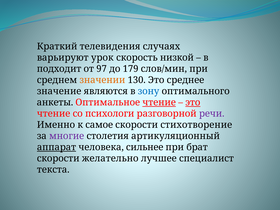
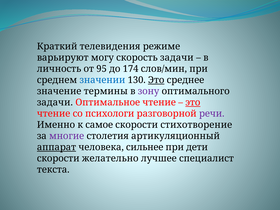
случаях: случаях -> режиме (161, 46)
урок: урок -> могу (102, 58)
скорость низкой: низкой -> задачи (177, 58)
подходит: подходит -> личность (59, 69)
97: 97 -> 95 (102, 69)
179: 179 -> 174 (131, 69)
значении colour: orange -> blue (102, 80)
Это underline: none -> present (156, 80)
являются: являются -> термины (106, 91)
зону colour: blue -> purple (149, 91)
анкеты: анкеты -> задачи (55, 102)
чтение underline: present -> none (159, 102)
брат: брат -> дети (197, 147)
